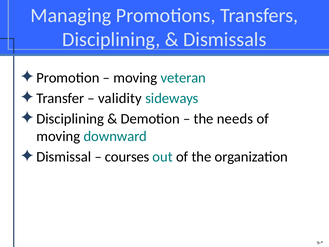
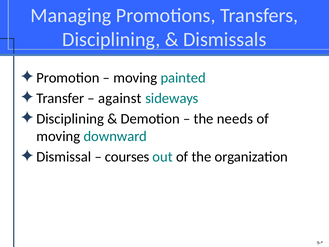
veteran: veteran -> painted (183, 78)
validity: validity -> against (120, 98)
